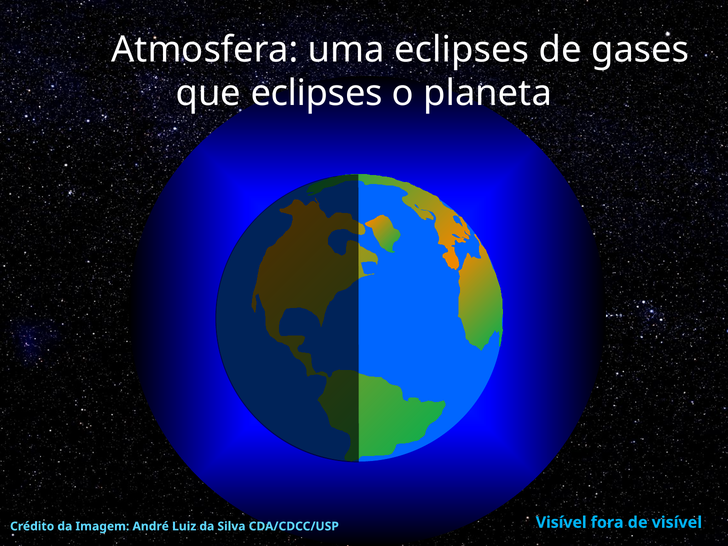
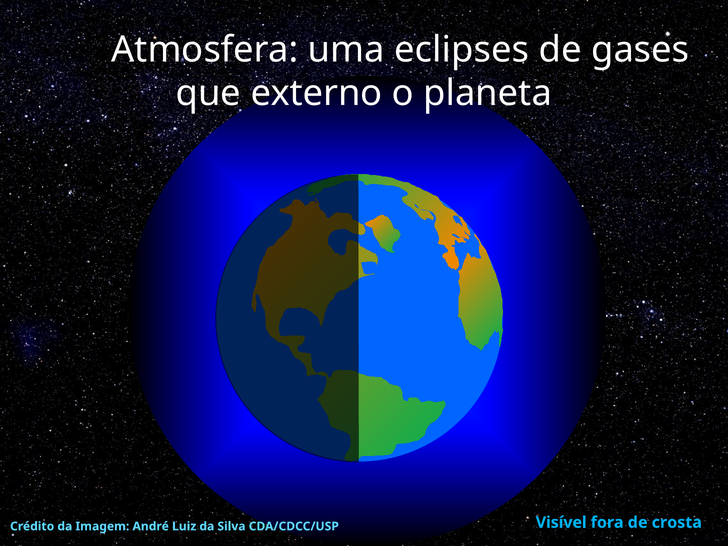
que eclipses: eclipses -> externo (317, 93)
de visível: visível -> crosta (677, 522)
